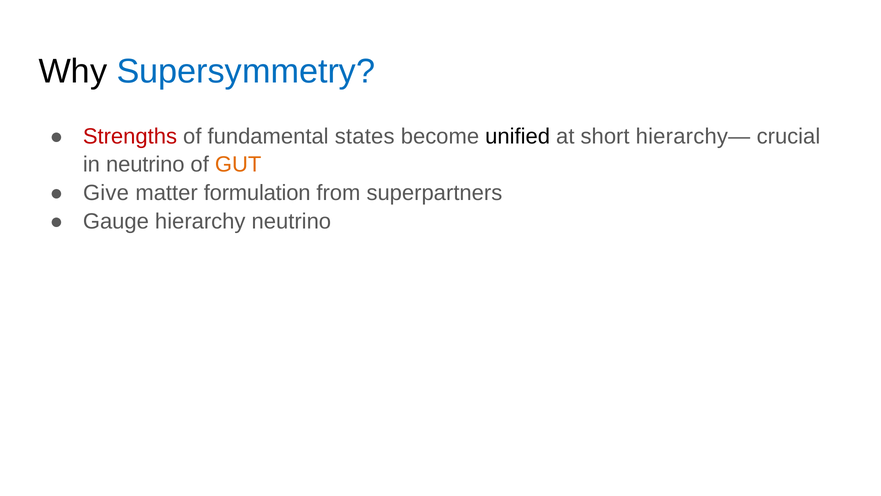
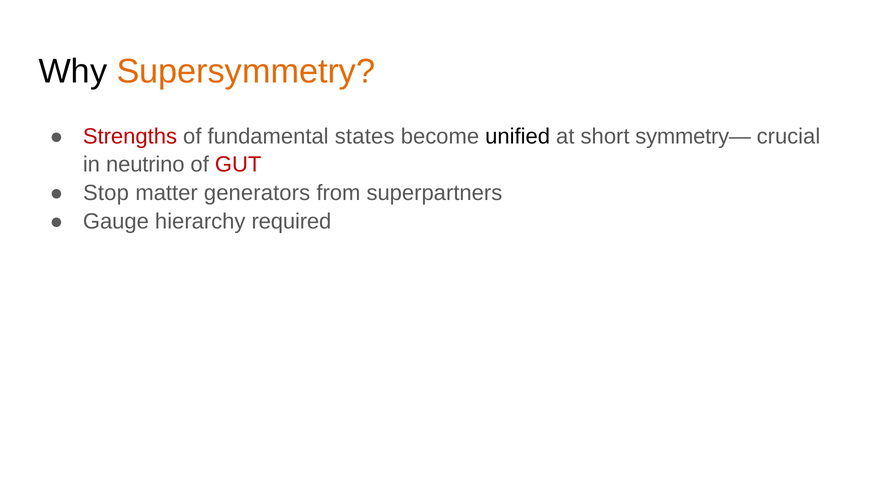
Supersymmetry colour: blue -> orange (246, 71)
hierarchy—: hierarchy— -> symmetry— (693, 136)
GUT colour: orange -> red (238, 165)
Give: Give -> Stop (106, 193)
formulation: formulation -> generators (257, 193)
hierarchy neutrino: neutrino -> required (291, 221)
